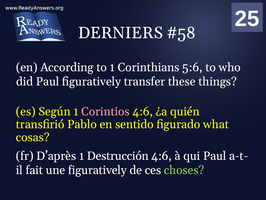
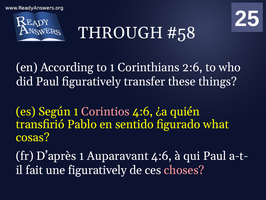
DERNIERS: DERNIERS -> THROUGH (120, 33)
5:6: 5:6 -> 2:6 (192, 67)
Destrucción: Destrucción -> Auparavant (118, 156)
choses colour: light green -> pink (184, 170)
